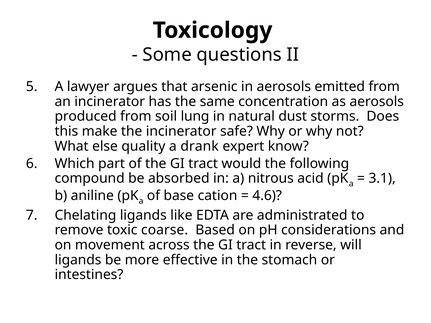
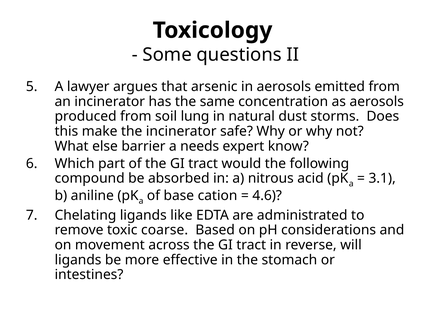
quality: quality -> barrier (143, 146)
drank: drank -> needs (200, 146)
